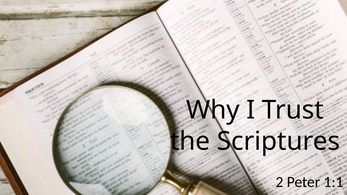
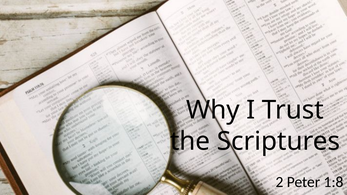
1:1: 1:1 -> 1:8 (334, 182)
